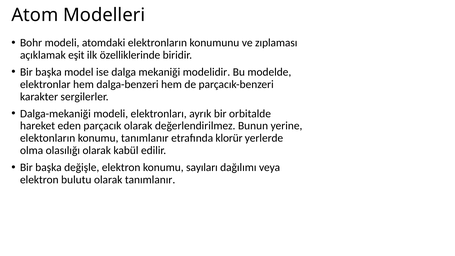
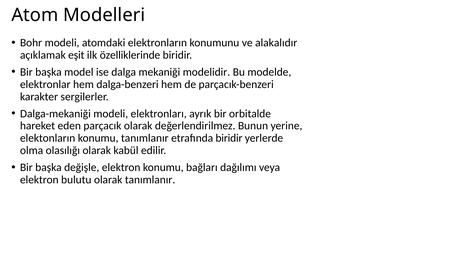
zıplaması: zıplaması -> alakalıdır (276, 43)
etrafında klorür: klorür -> biridir (229, 138)
sayıları: sayıları -> bağları (202, 167)
